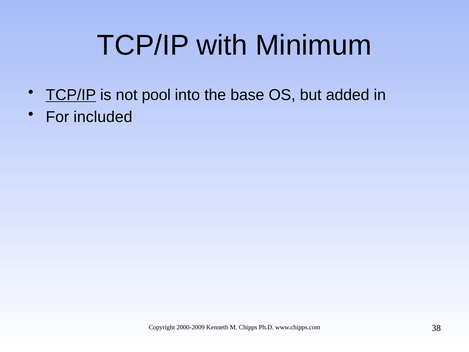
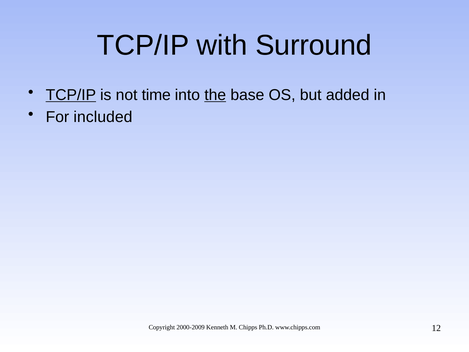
Minimum: Minimum -> Surround (314, 45)
pool: pool -> time (156, 95)
the underline: none -> present (215, 95)
38: 38 -> 12 (436, 328)
